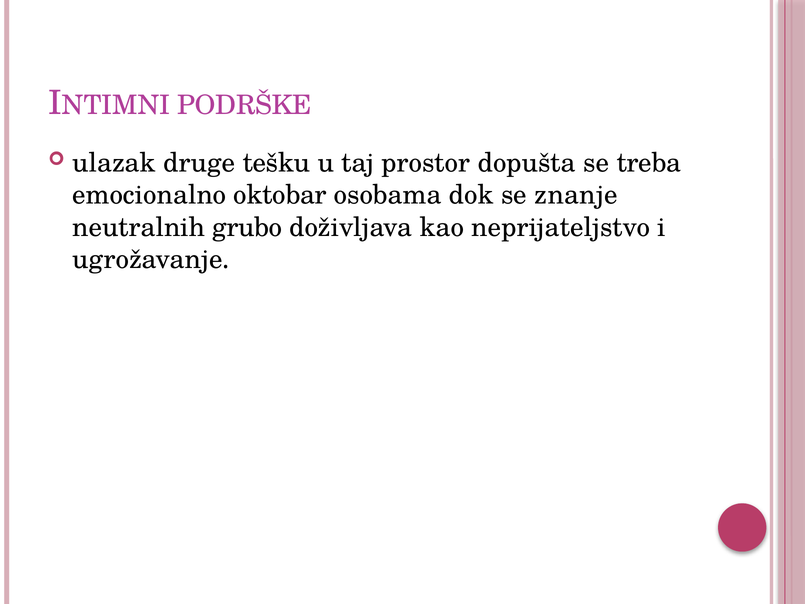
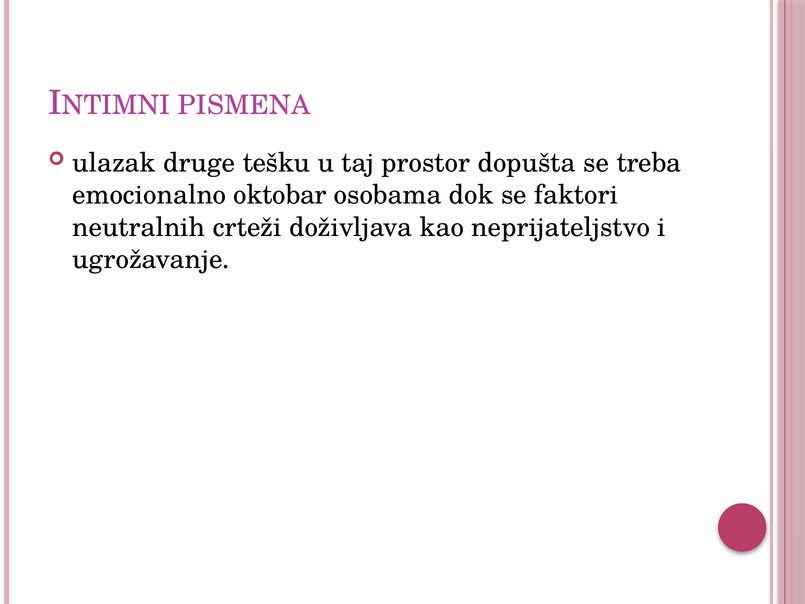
PODRŠKE: PODRŠKE -> PISMENA (244, 105)
znanje: znanje -> faktori (576, 195)
grubo: grubo -> crteži (247, 227)
